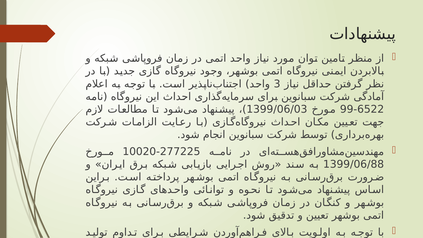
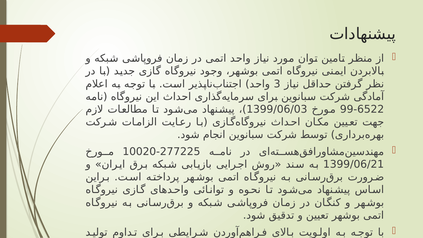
1399/06/88: 1399/06/88 -> 1399/06/21 (354, 164)
